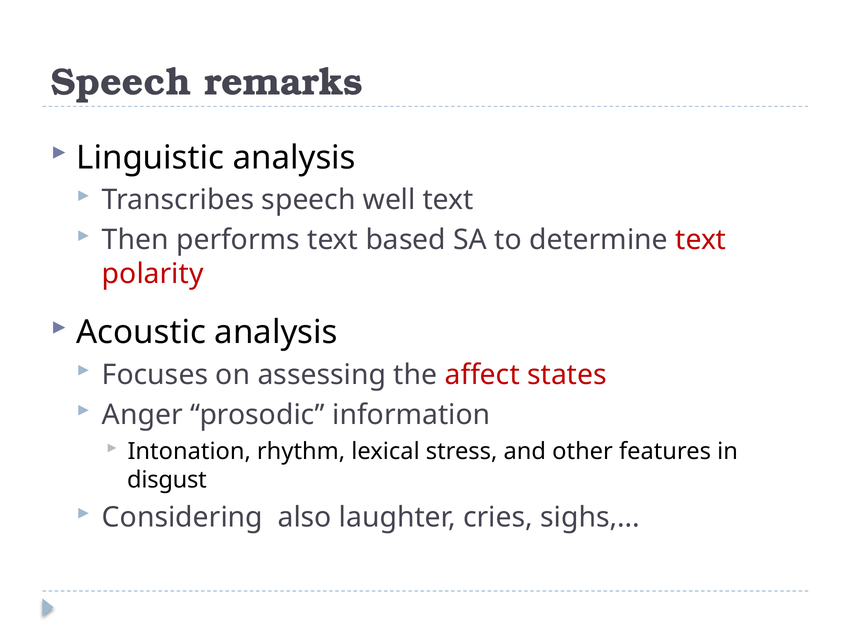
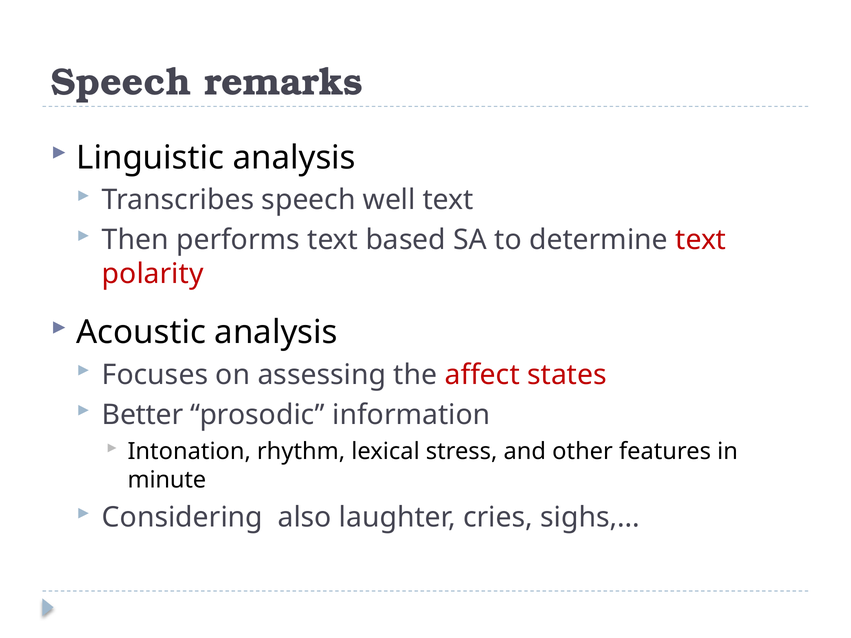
Anger: Anger -> Better (143, 415)
disgust: disgust -> minute (167, 480)
